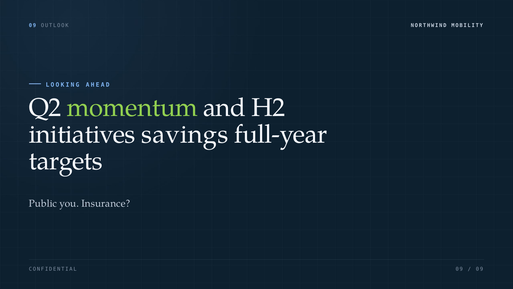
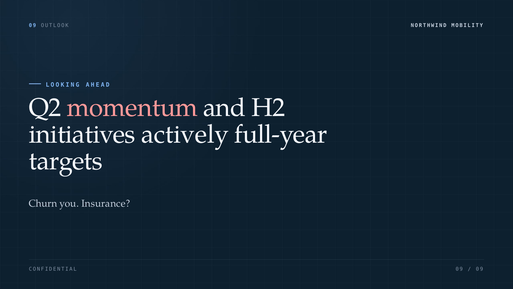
momentum colour: light green -> pink (132, 107)
savings: savings -> actively (185, 134)
Public: Public -> Churn (43, 203)
